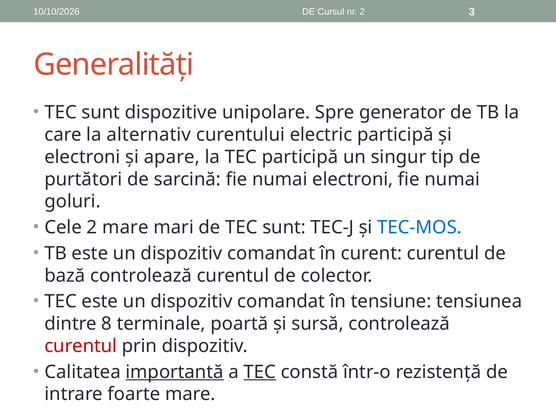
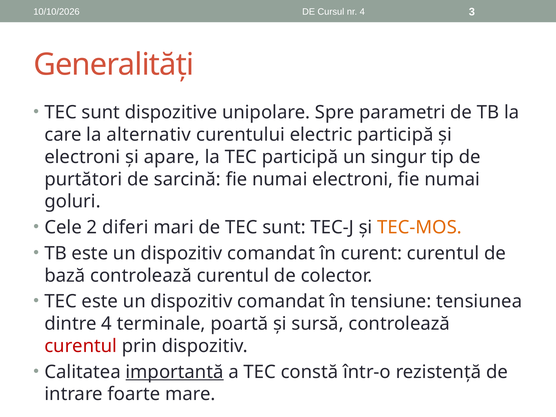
nr 2: 2 -> 4 (362, 12)
generator: generator -> parametri (402, 113)
2 mare: mare -> diferi (125, 227)
TEC-MOS colour: blue -> orange (420, 227)
dintre 8: 8 -> 4 (107, 324)
TEC underline: present -> none (260, 372)
